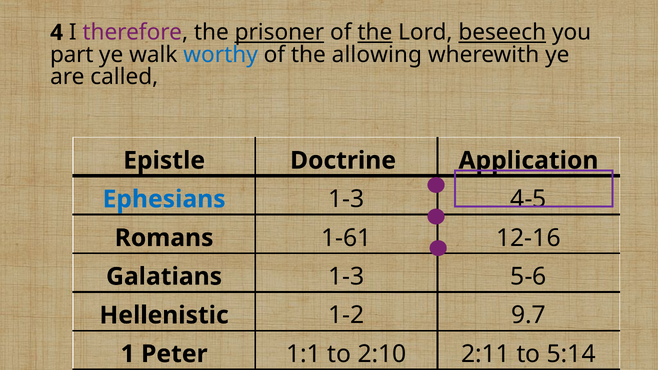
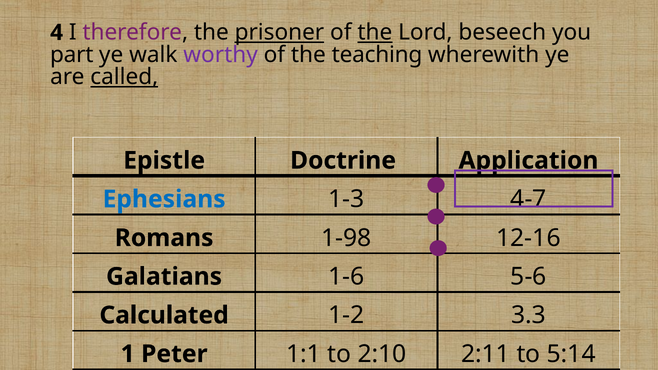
beseech underline: present -> none (502, 32)
worthy colour: blue -> purple (221, 55)
allowing: allowing -> teaching (377, 55)
called underline: none -> present (124, 77)
4-5: 4-5 -> 4-7 (529, 199)
1-61: 1-61 -> 1-98 (346, 238)
Galatians 1-3: 1-3 -> 1-6 (346, 277)
Hellenistic: Hellenistic -> Calculated (164, 315)
9.7: 9.7 -> 3.3 (529, 315)
